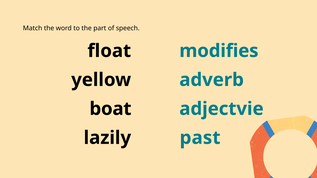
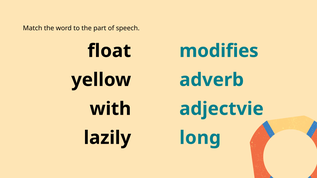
boat: boat -> with (110, 109)
past: past -> long (200, 138)
